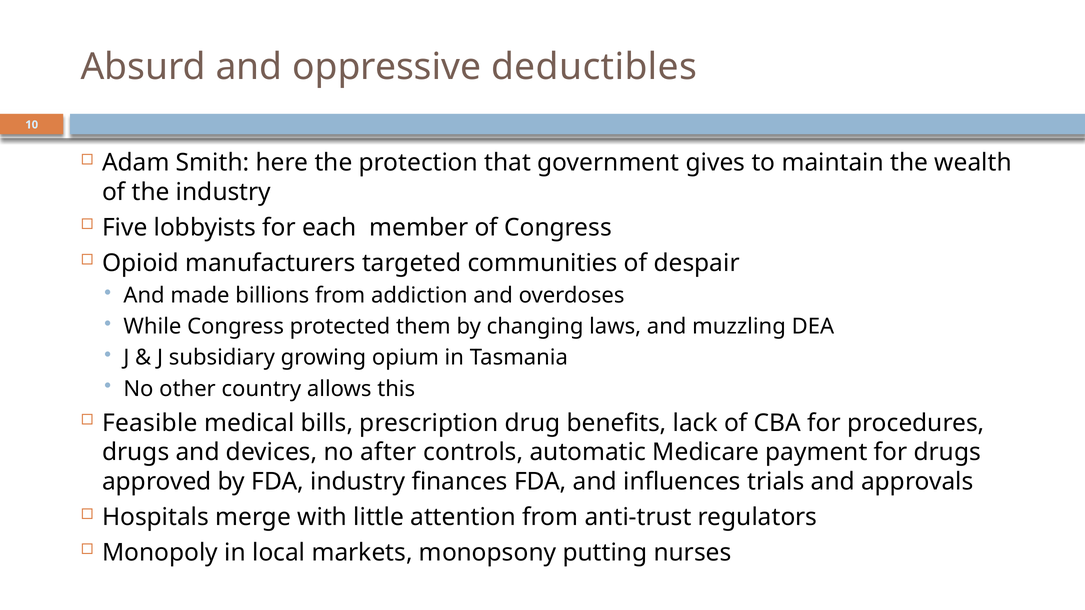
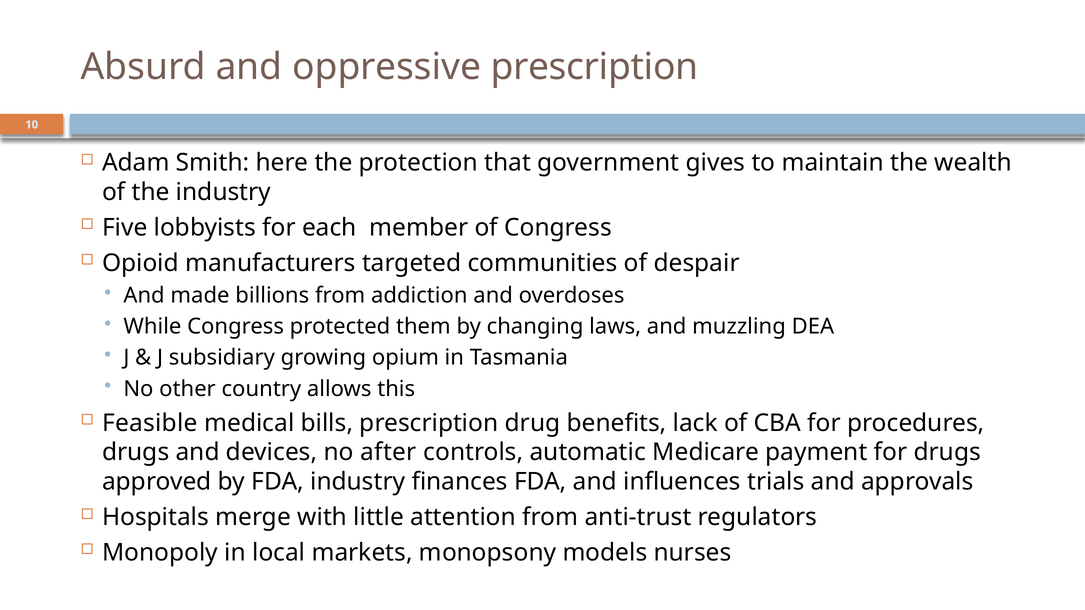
oppressive deductibles: deductibles -> prescription (595, 67)
putting: putting -> models (605, 553)
